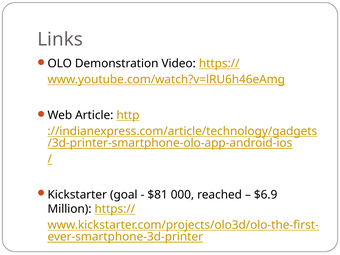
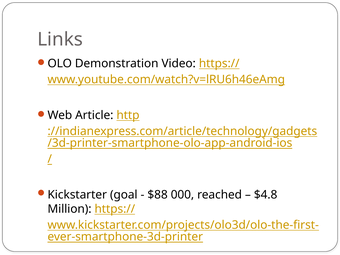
$81: $81 -> $88 (158, 195)
$6.9: $6.9 -> $4.8 (266, 195)
